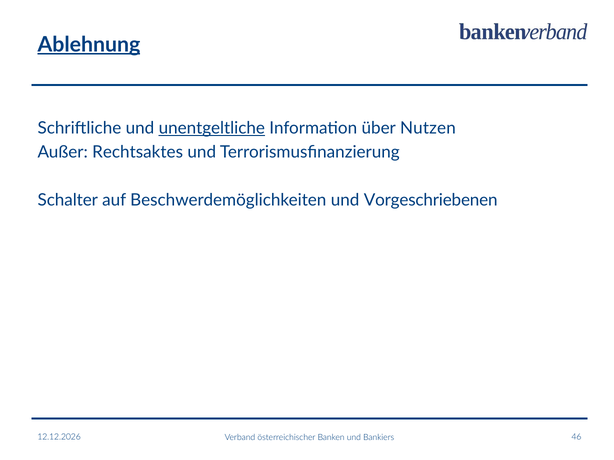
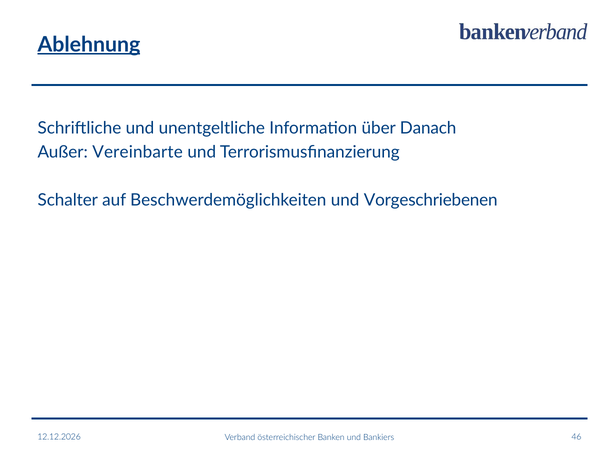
unentgeltliche underline: present -> none (212, 128)
Nutzen: Nutzen -> Danach (428, 128)
Rechtsaktes: Rechtsaktes -> Vereinbarte (138, 152)
